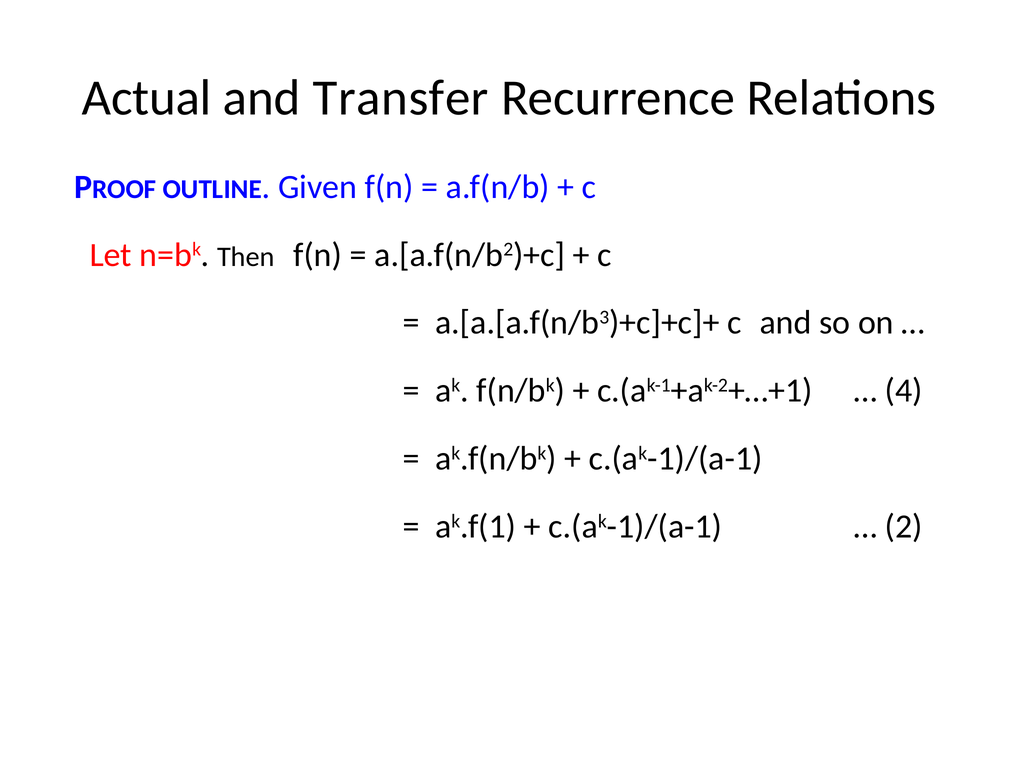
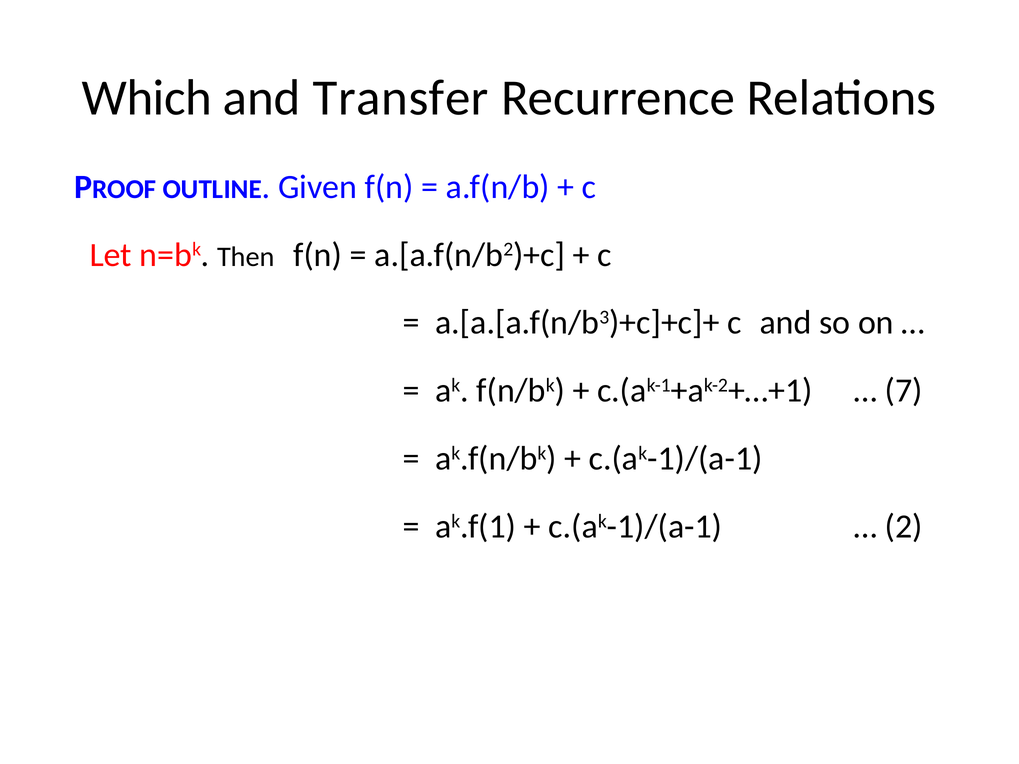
Actual: Actual -> Which (147, 98)
4: 4 -> 7 (904, 391)
